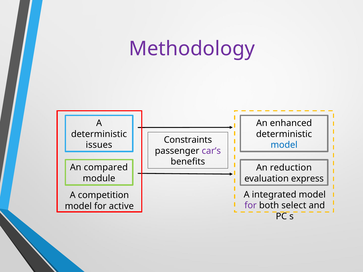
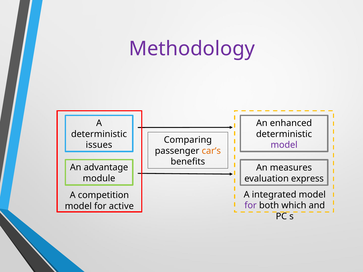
Constraints: Constraints -> Comparing (188, 140)
model colour: blue -> purple (284, 145)
car’s colour: purple -> orange (211, 151)
compared: compared -> advantage (106, 168)
reduction: reduction -> measures (291, 168)
select: select -> which (294, 206)
